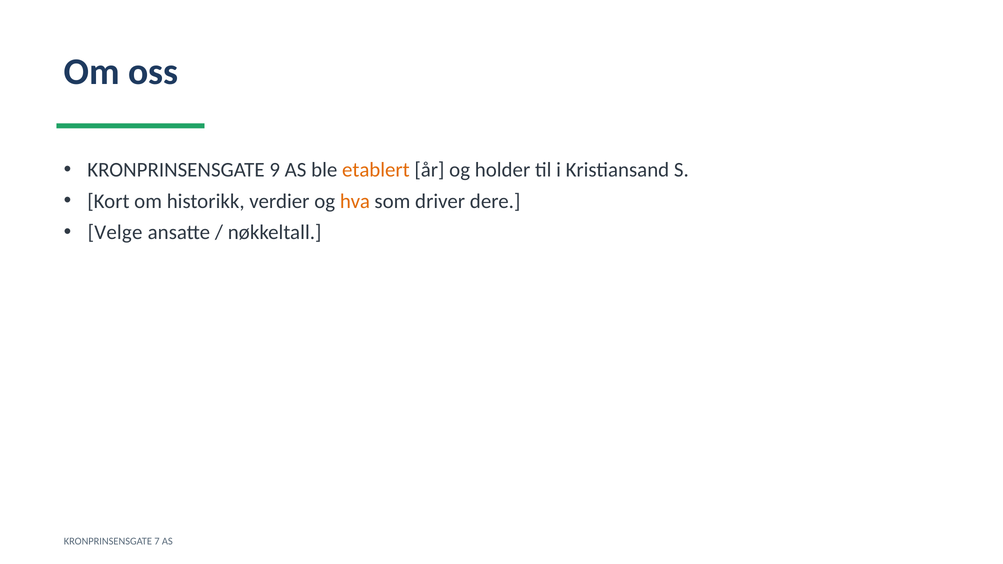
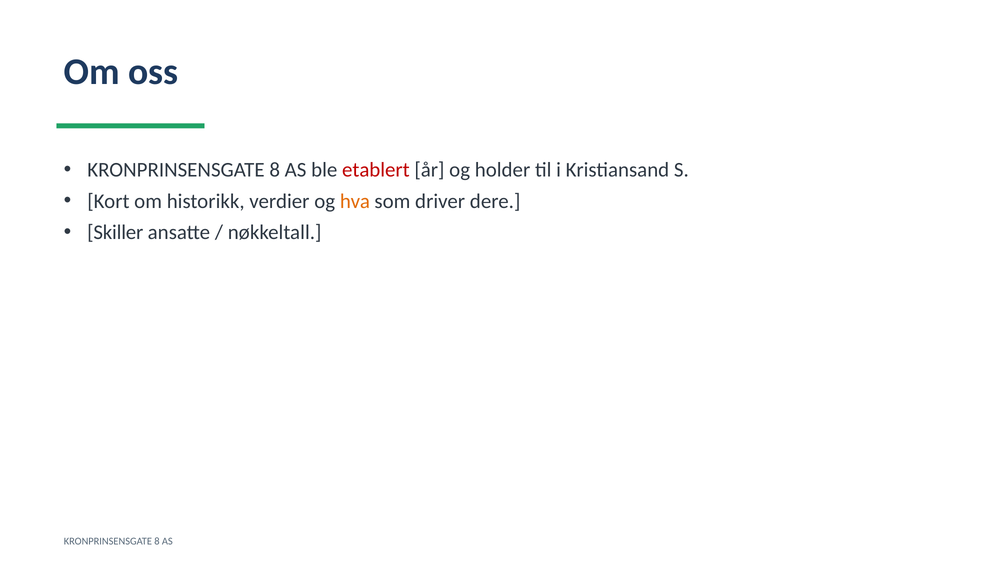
9: 9 -> 8 (275, 170)
etablert colour: orange -> red (376, 170)
Velge: Velge -> Skiller (115, 233)
7: 7 -> 8 (157, 541)
